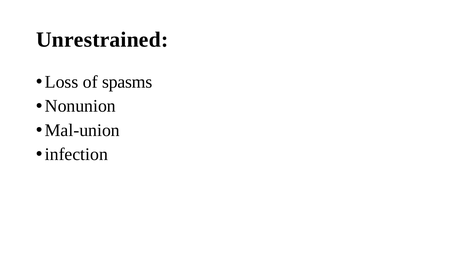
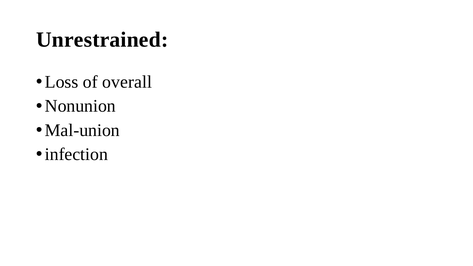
spasms: spasms -> overall (127, 82)
